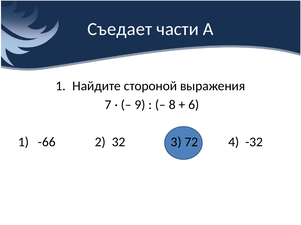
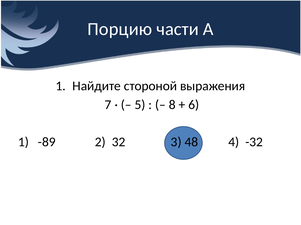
Съедает: Съедает -> Порцию (120, 29)
9: 9 -> 5 (140, 105)
-66: -66 -> -89 (47, 143)
72: 72 -> 48 (191, 143)
